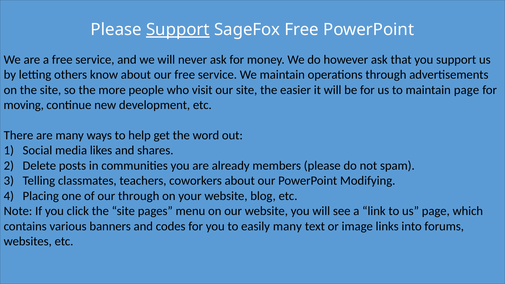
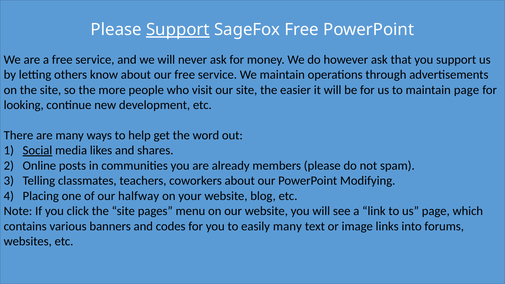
moving: moving -> looking (24, 105)
Social underline: none -> present (37, 150)
Delete: Delete -> Online (39, 166)
our through: through -> halfway (139, 196)
